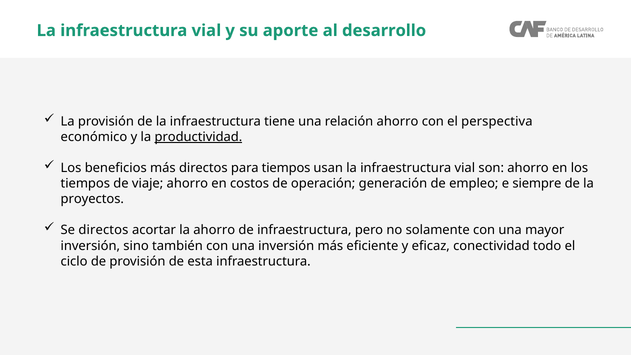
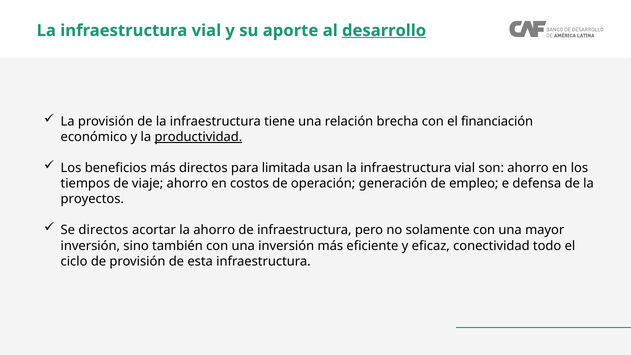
desarrollo underline: none -> present (384, 31)
relación ahorro: ahorro -> brecha (398, 122)
perspectiva: perspectiva -> financiación (497, 122)
para tiempos: tiempos -> limitada (286, 168)
siempre: siempre -> defensa (537, 184)
